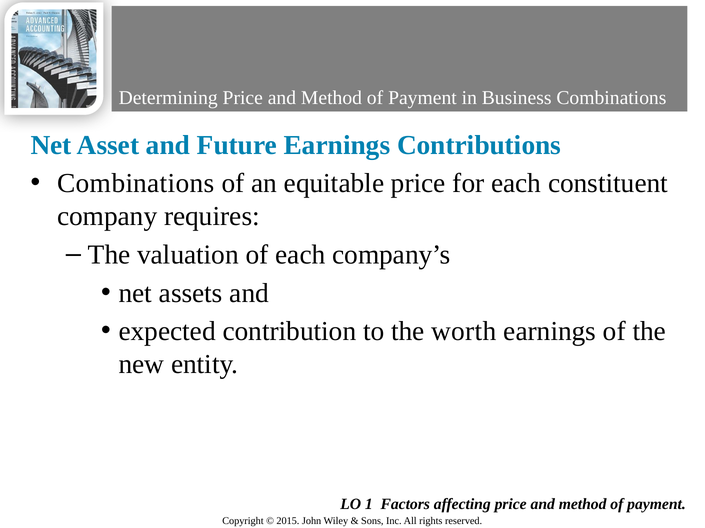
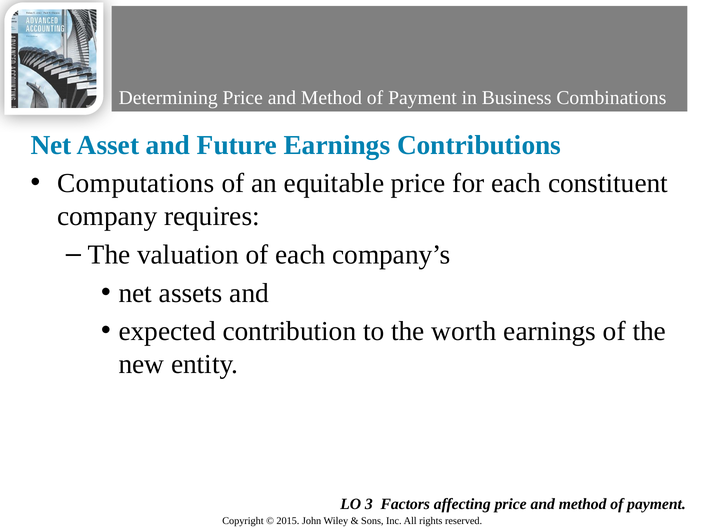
Combinations: Combinations -> Computations (136, 184)
1: 1 -> 3 (369, 505)
